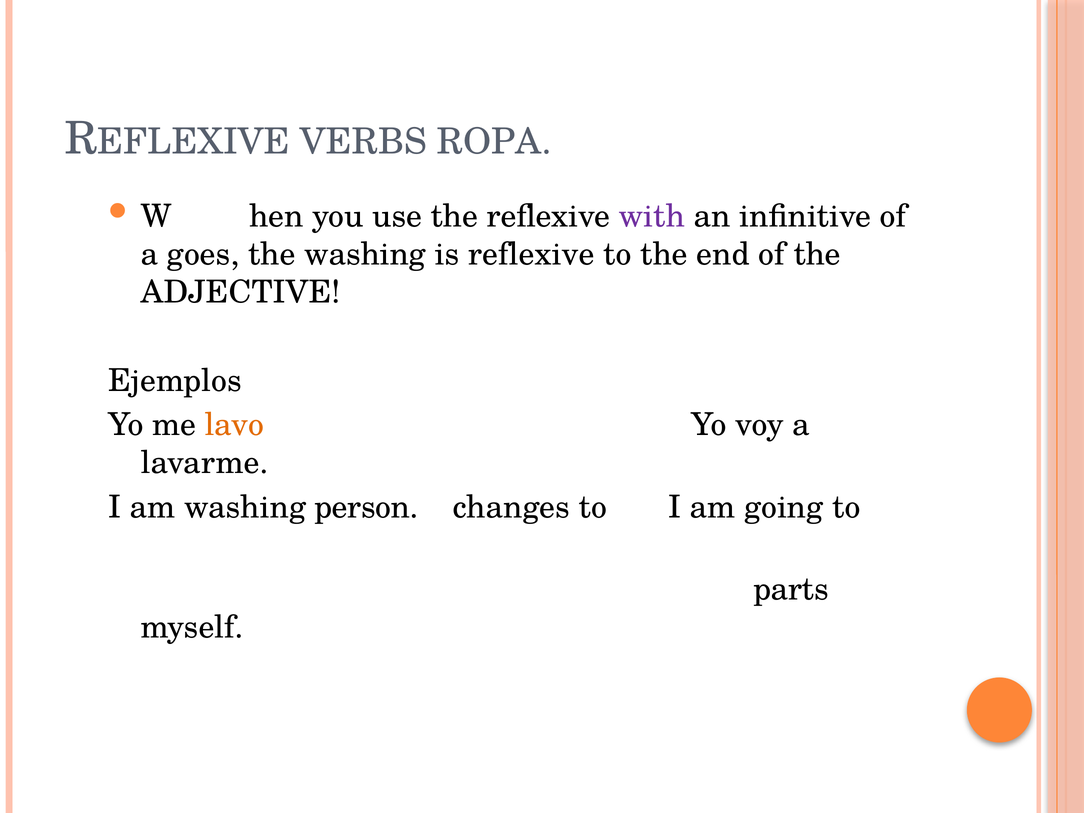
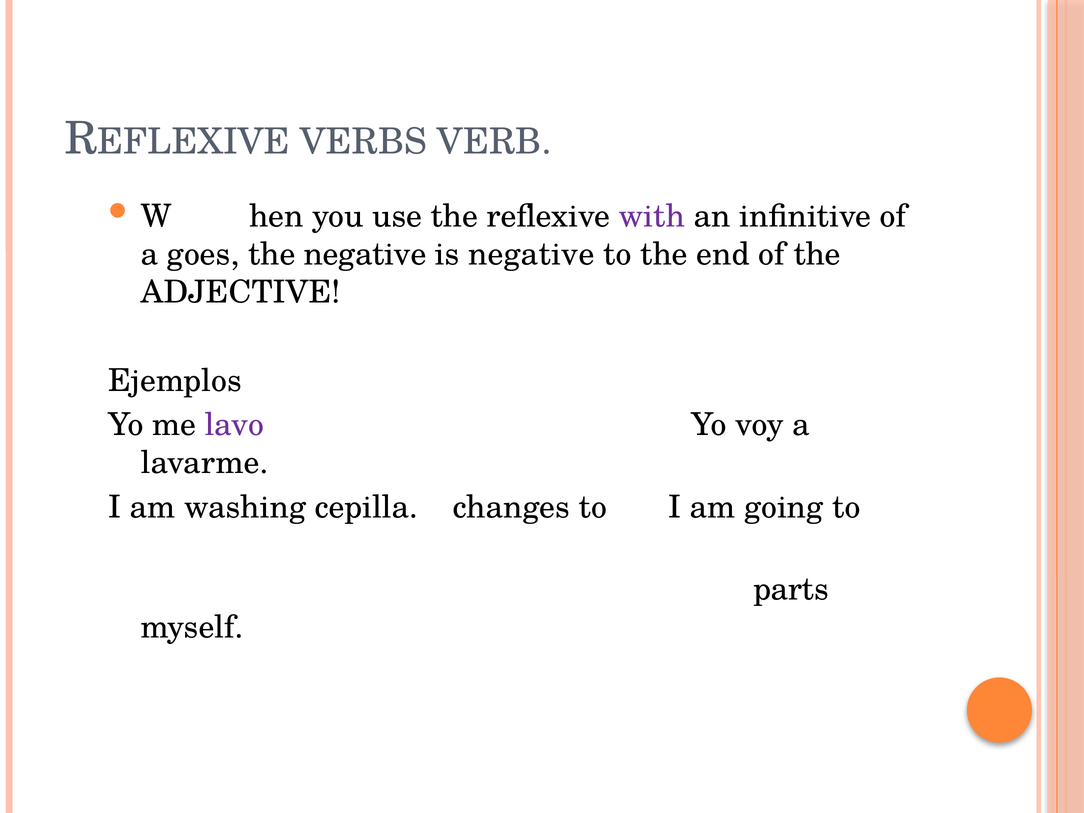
ROPA: ROPA -> VERB (494, 142)
the washing: washing -> negative (365, 254)
is reflexive: reflexive -> negative (531, 254)
lavo colour: orange -> purple (234, 425)
person: person -> cepilla (366, 507)
